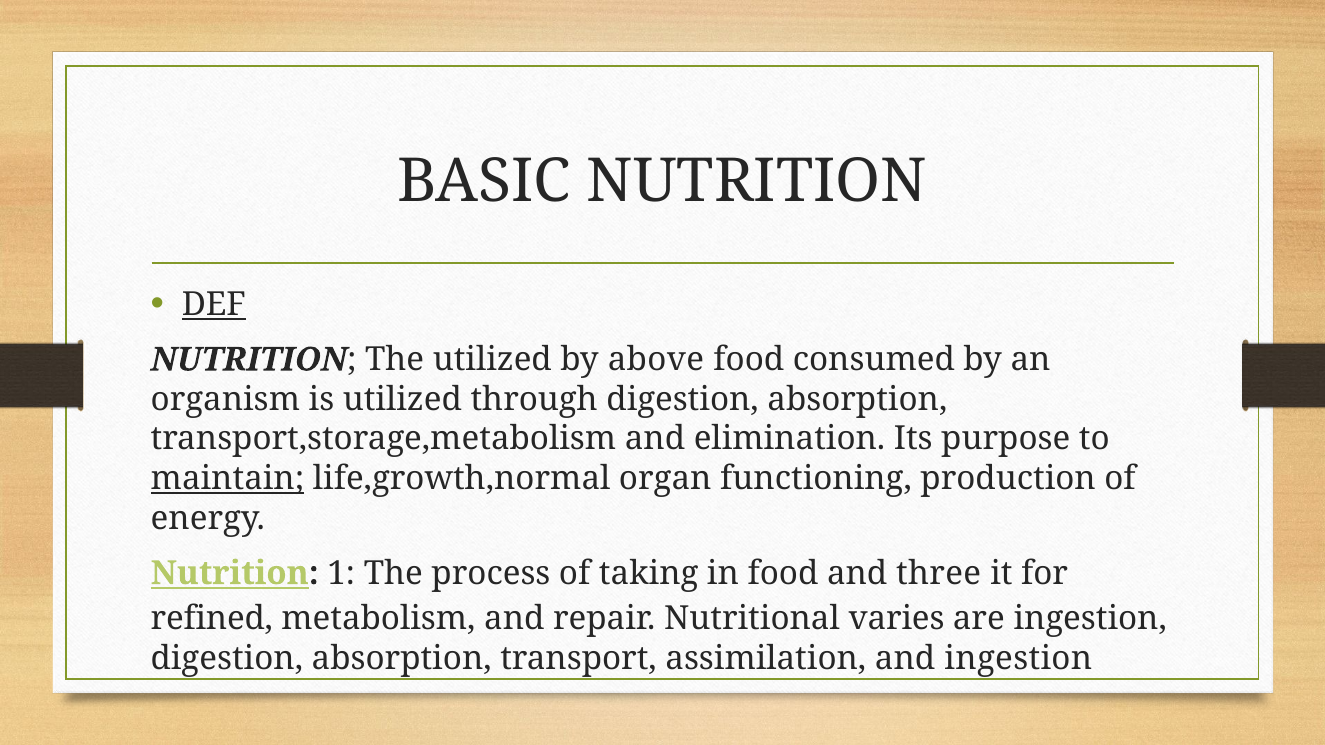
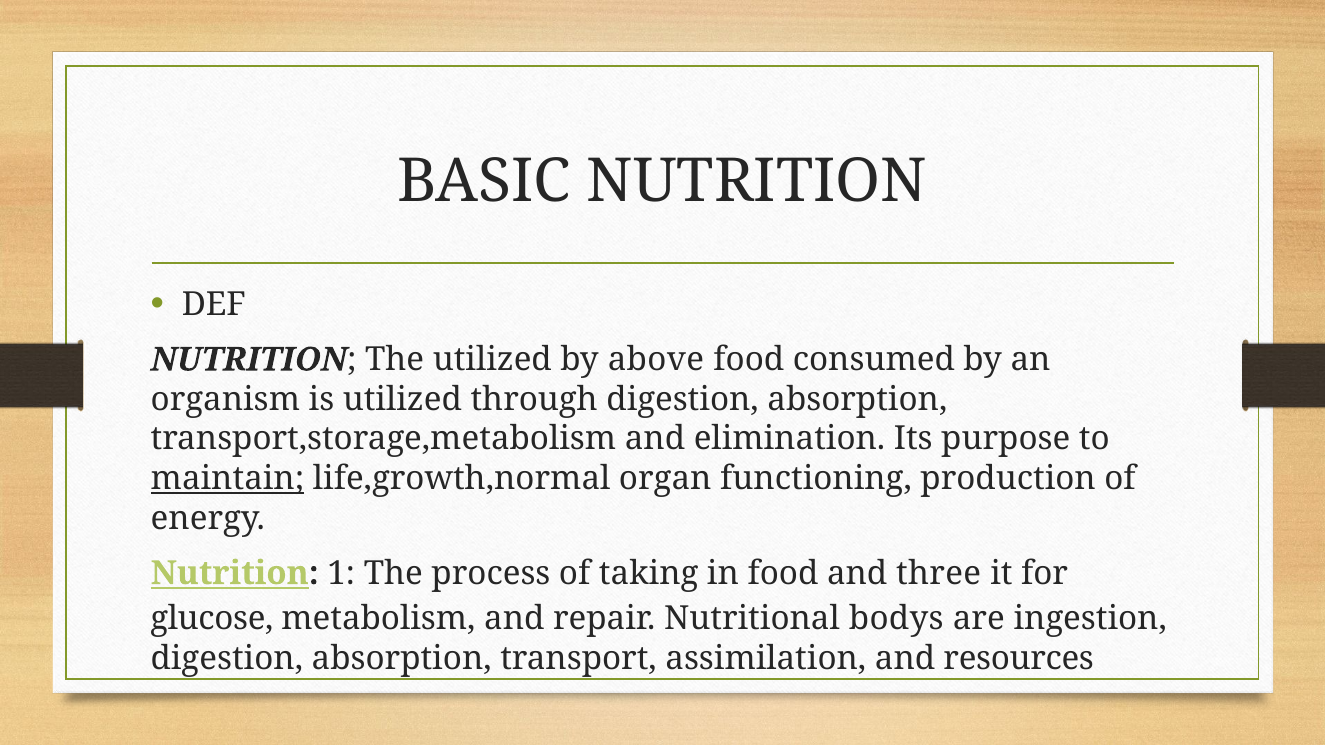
DEF underline: present -> none (214, 305)
refined: refined -> glucose (212, 619)
varies: varies -> bodys (896, 619)
and ingestion: ingestion -> resources (1019, 658)
